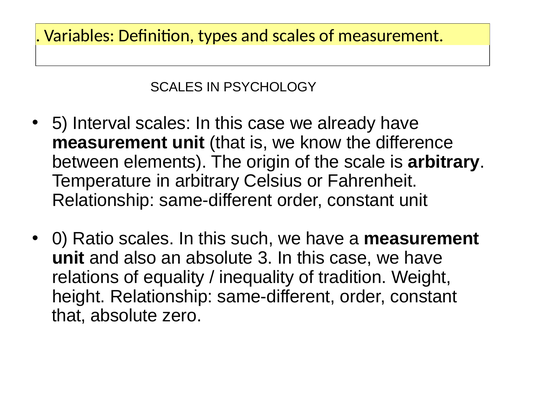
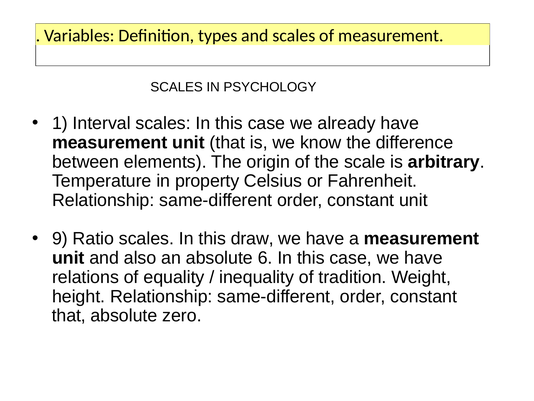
5: 5 -> 1 (60, 123)
in arbitrary: arbitrary -> property (207, 181)
0: 0 -> 9 (60, 238)
such: such -> draw (252, 238)
3: 3 -> 6 (265, 258)
